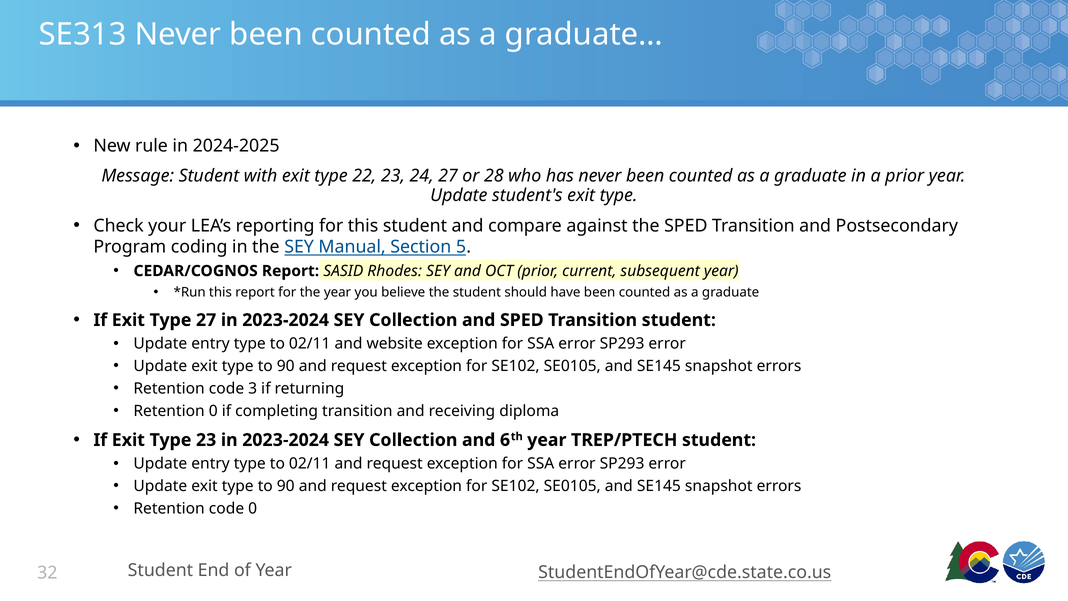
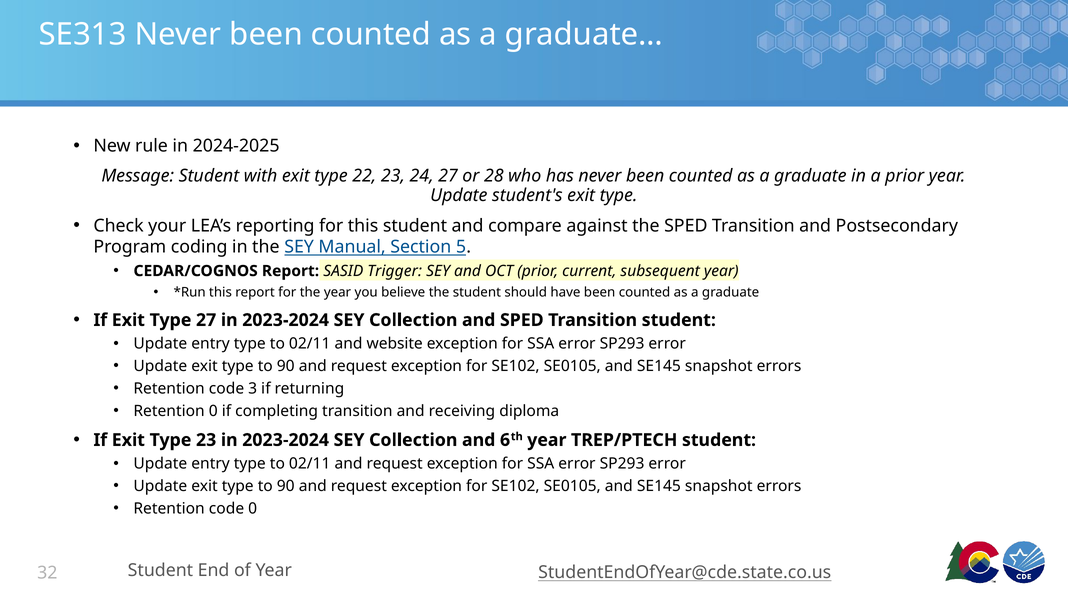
Rhodes: Rhodes -> Trigger (395, 271)
